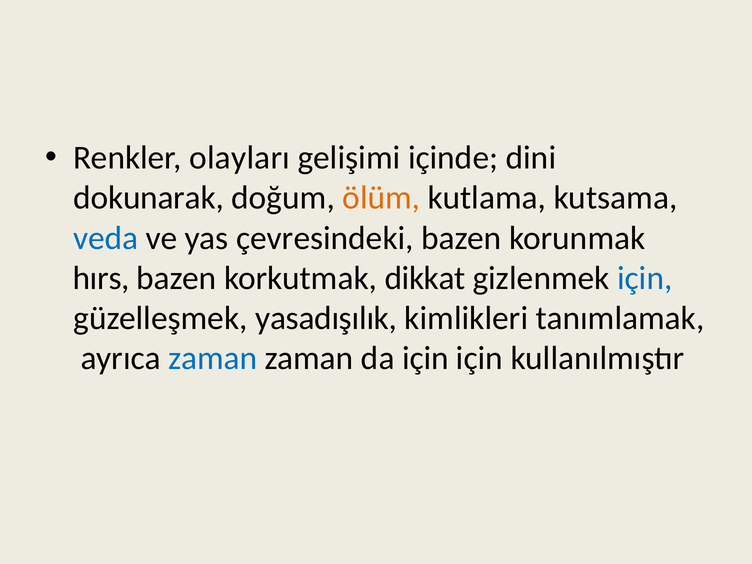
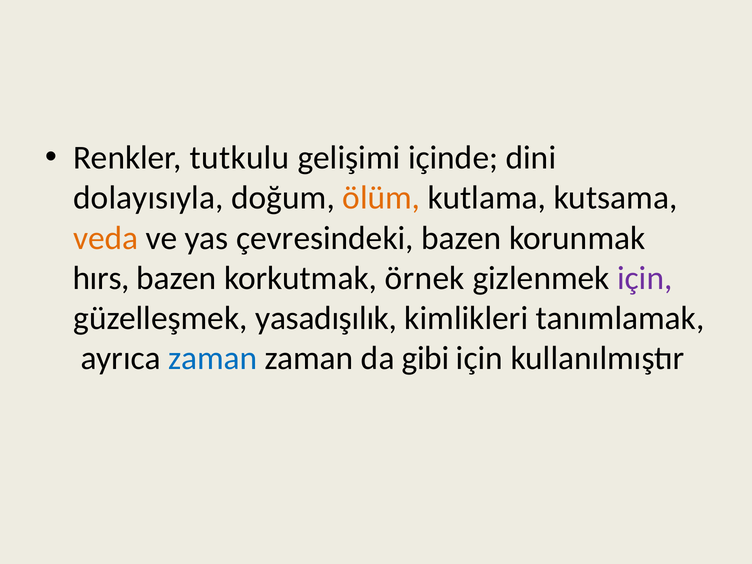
olayları: olayları -> tutkulu (240, 158)
dokunarak: dokunarak -> dolayısıyla (148, 198)
veda colour: blue -> orange (106, 238)
dikkat: dikkat -> örnek (425, 278)
için colour: blue -> purple (645, 278)
da için: için -> gibi (425, 358)
